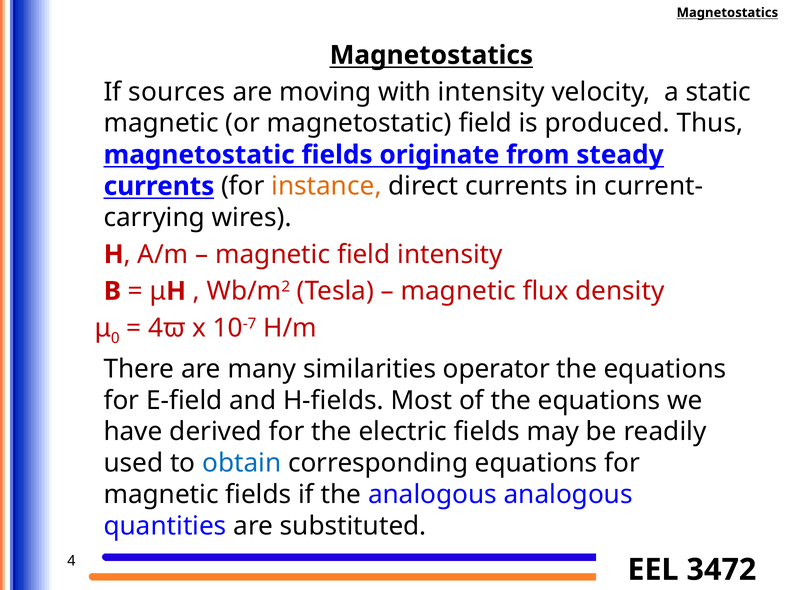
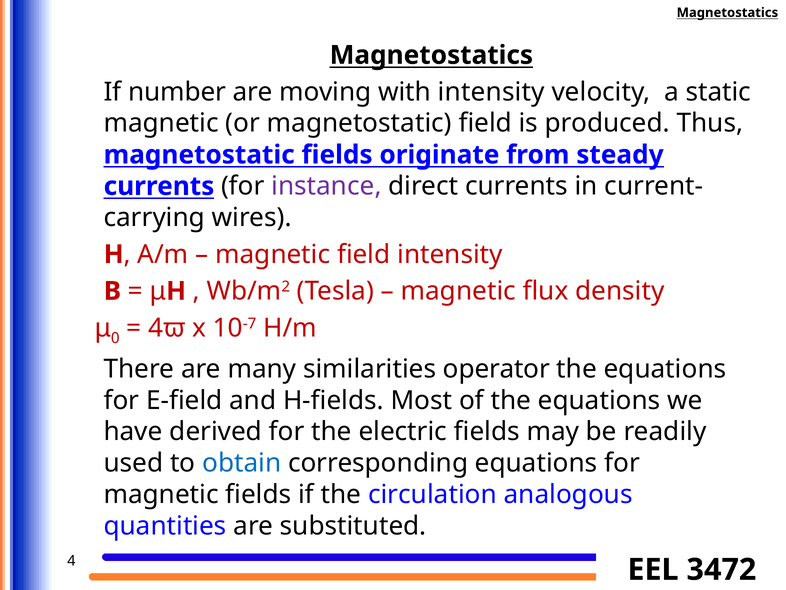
sources: sources -> number (177, 92)
instance colour: orange -> purple (326, 186)
the analogous: analogous -> circulation (432, 494)
